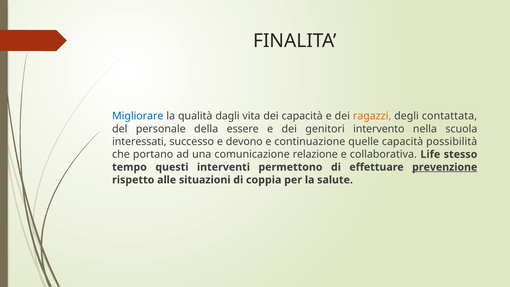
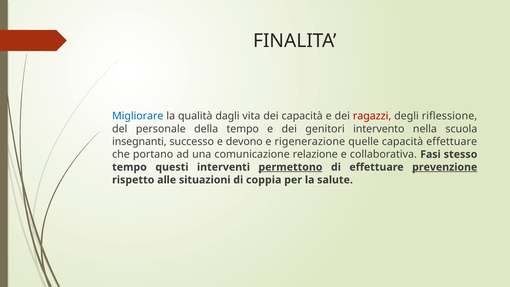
ragazzi colour: orange -> red (372, 116)
contattata: contattata -> riflessione (449, 116)
della essere: essere -> tempo (243, 129)
interessati: interessati -> insegnanti (139, 142)
continuazione: continuazione -> rigenerazione (310, 142)
capacità possibilità: possibilità -> effettuare (452, 142)
Life: Life -> Fasi (430, 154)
permettono underline: none -> present (290, 167)
